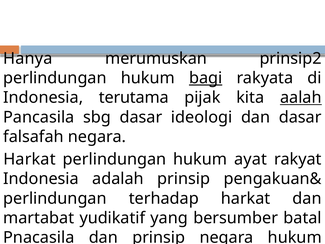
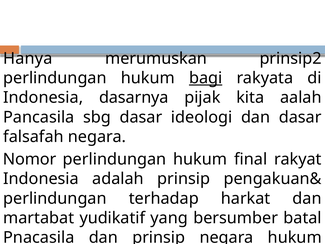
terutama: terutama -> dasarnya (134, 98)
aalah underline: present -> none (301, 98)
Harkat: Harkat -> Nomor (30, 159)
ayat: ayat -> final (251, 159)
